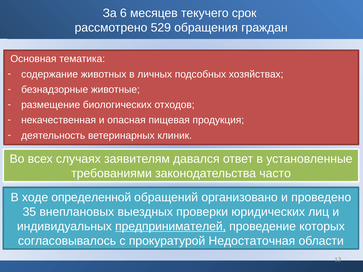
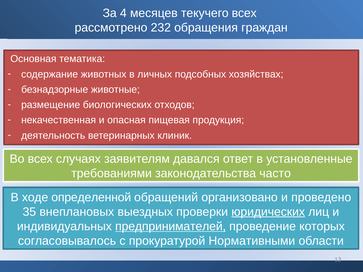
6: 6 -> 4 (123, 13)
текучего срок: срок -> всех (244, 13)
529: 529 -> 232 (161, 28)
юридических underline: none -> present (268, 212)
Недостаточная: Недостаточная -> Нормативными (252, 241)
